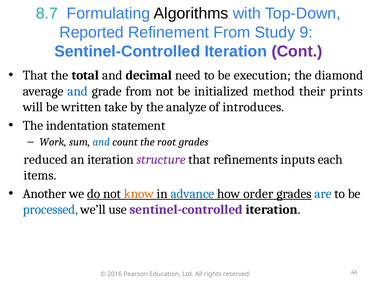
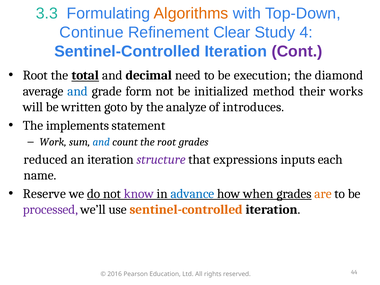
8.7: 8.7 -> 3.3 (47, 13)
Algorithms colour: black -> orange (191, 13)
Reported: Reported -> Continue (92, 32)
Refinement From: From -> Clear (232, 32)
9: 9 -> 4 (306, 32)
That: That -> Root (35, 75)
total underline: none -> present (85, 75)
grade from: from -> form (139, 91)
prints: prints -> works (346, 91)
take: take -> goto (116, 107)
indentation: indentation -> implements (78, 125)
refinements: refinements -> expressions (245, 159)
items: items -> name (40, 175)
Another: Another -> Reserve (44, 194)
know colour: orange -> purple (139, 194)
order: order -> when (258, 194)
are colour: blue -> orange (323, 194)
processed colour: blue -> purple (50, 209)
sentinel-controlled colour: purple -> orange (186, 209)
